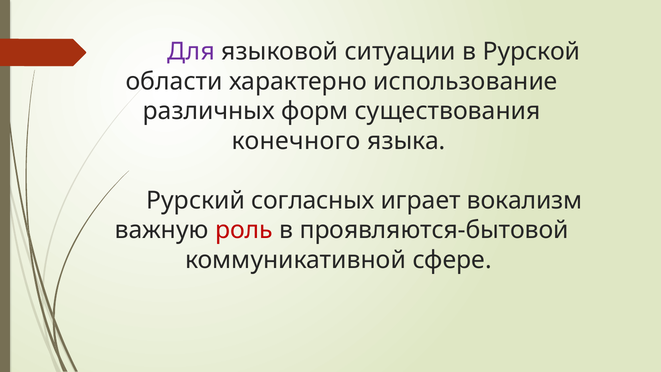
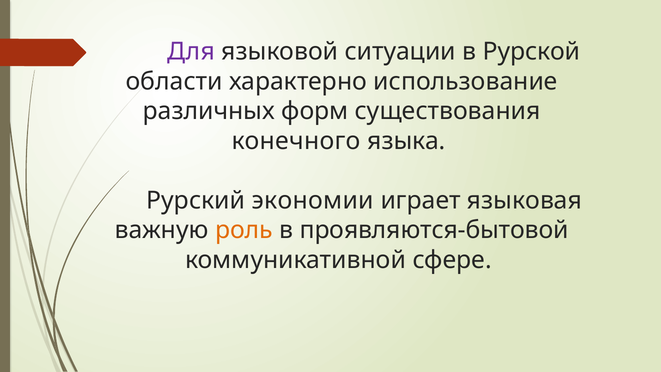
согласных: согласных -> экономии (313, 200)
вокализм: вокализм -> языковая (525, 200)
роль colour: red -> orange (244, 230)
